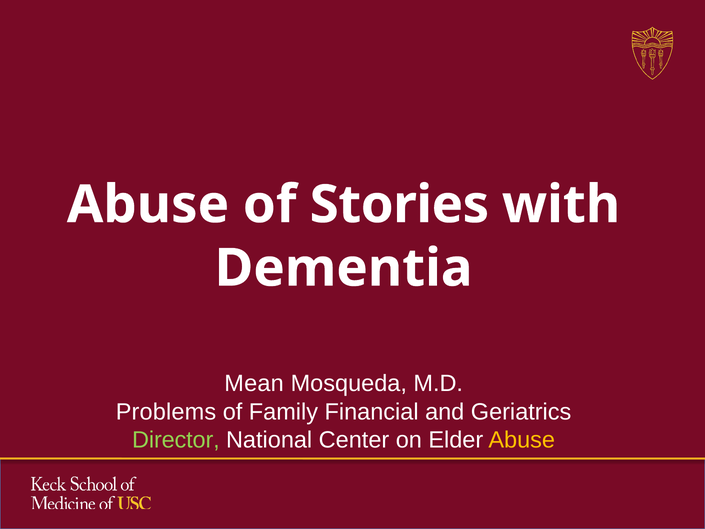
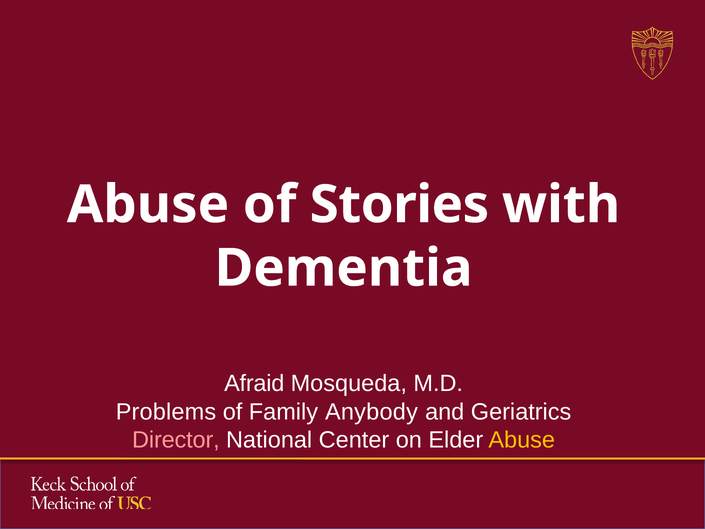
Mean: Mean -> Afraid (254, 383)
Financial: Financial -> Anybody (371, 412)
Director colour: light green -> pink (176, 440)
